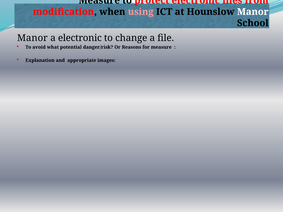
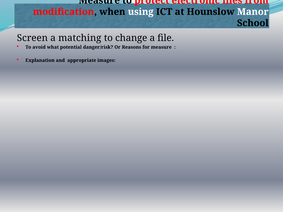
using colour: pink -> white (141, 12)
Manor: Manor -> Screen (32, 38)
a electronic: electronic -> matching (80, 38)
